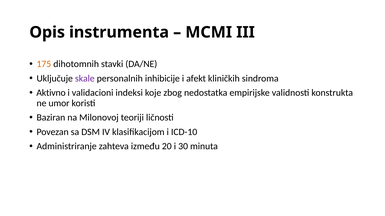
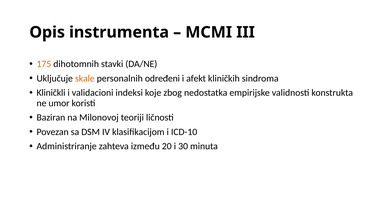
skale colour: purple -> orange (85, 79)
inhibicije: inhibicije -> određeni (162, 79)
Aktivno: Aktivno -> Kliničkli (51, 93)
